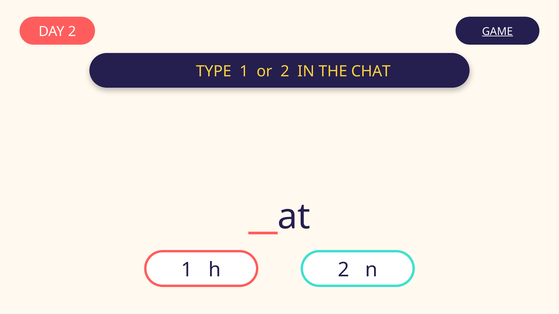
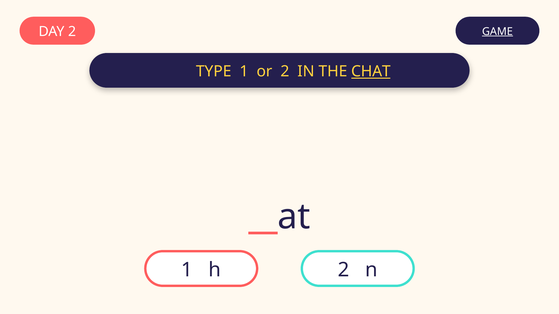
CHAT underline: none -> present (371, 72)
